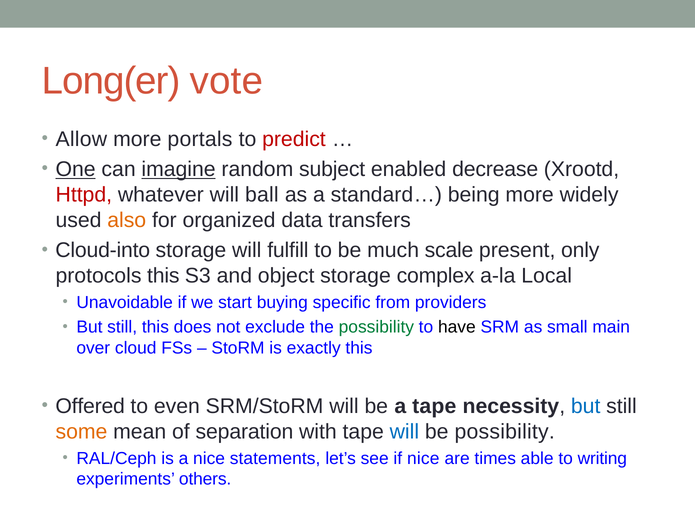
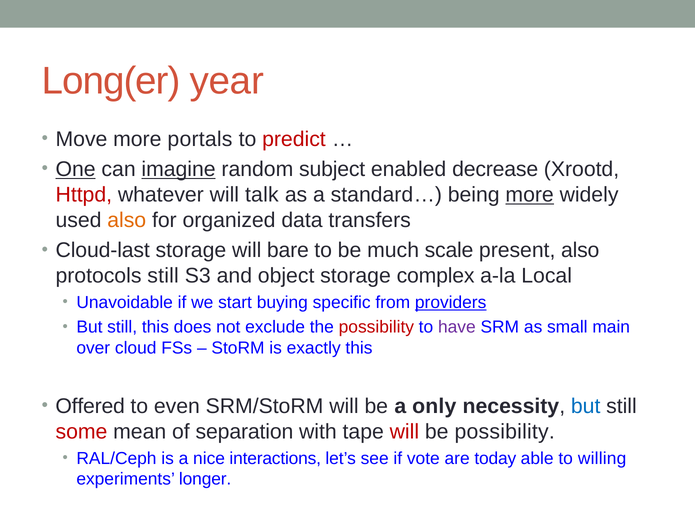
vote: vote -> year (227, 81)
Allow: Allow -> Move (81, 139)
ball: ball -> talk (262, 195)
more underline: none -> present (530, 195)
Cloud-into: Cloud-into -> Cloud-last (103, 250)
fulfill: fulfill -> bare (288, 250)
present only: only -> also (580, 250)
protocols this: this -> still (163, 276)
providers underline: none -> present (451, 303)
possibility colour: green -> red (376, 327)
have colour: black -> purple (457, 327)
a tape: tape -> only (434, 406)
some colour: orange -> red (82, 432)
will colour: blue -> red (404, 432)
statements: statements -> interactions (275, 459)
if nice: nice -> vote (423, 459)
times: times -> today (495, 459)
writing: writing -> willing (602, 459)
others: others -> longer (205, 479)
